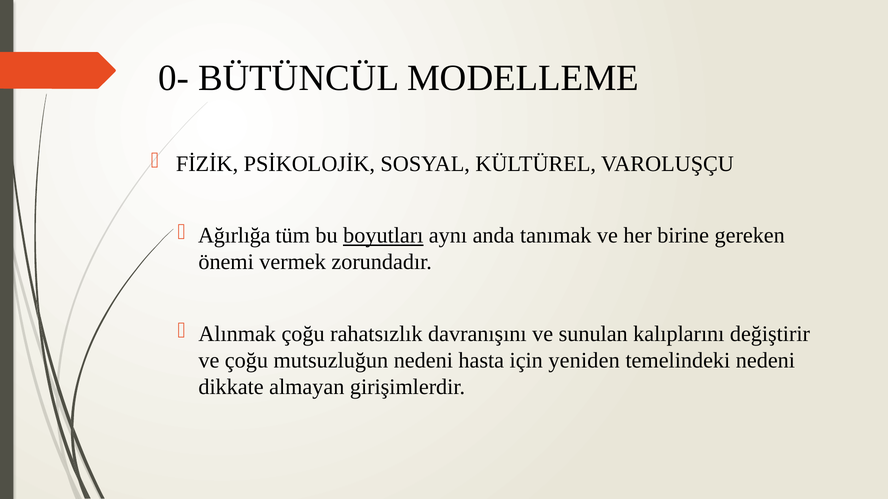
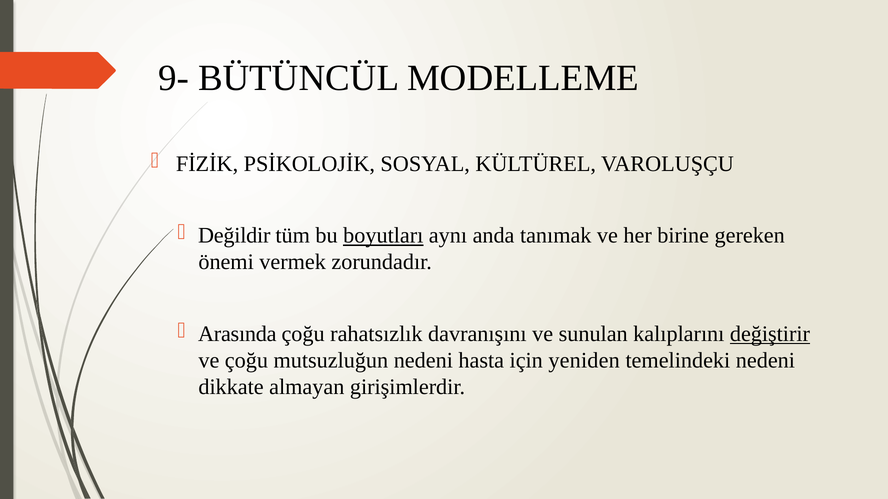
0-: 0- -> 9- (173, 78)
Ağırlığa: Ağırlığa -> Değildir (234, 236)
Alınmak: Alınmak -> Arasında (237, 334)
değiştirir underline: none -> present (770, 334)
